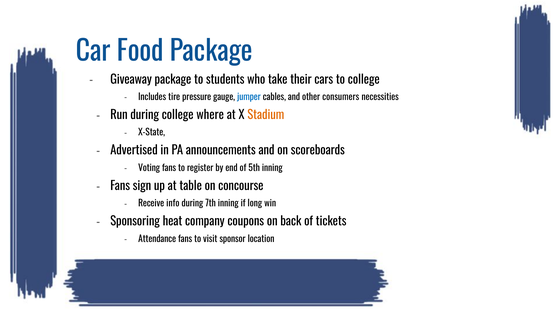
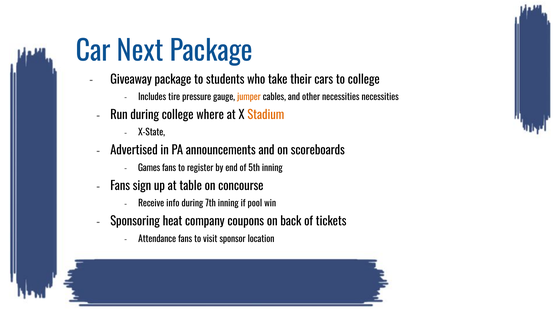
Food: Food -> Next (140, 52)
jumper colour: blue -> orange (249, 97)
other consumers: consumers -> necessities (341, 97)
Voting: Voting -> Games (149, 168)
long: long -> pool (255, 203)
